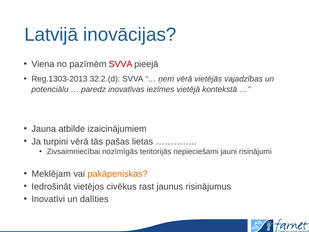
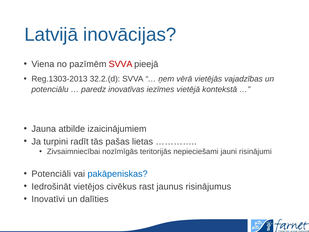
turpini vērā: vērā -> radīt (79, 141)
Meklējam: Meklējam -> Potenciāli (51, 174)
pakāpeniskas colour: orange -> blue (118, 174)
